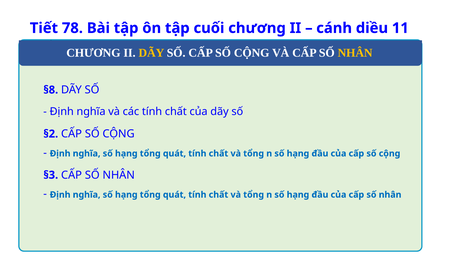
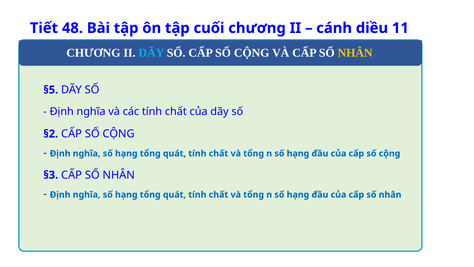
78: 78 -> 48 (72, 28)
DÃY colour: yellow -> light blue (151, 53)
§8: §8 -> §5 (51, 90)
